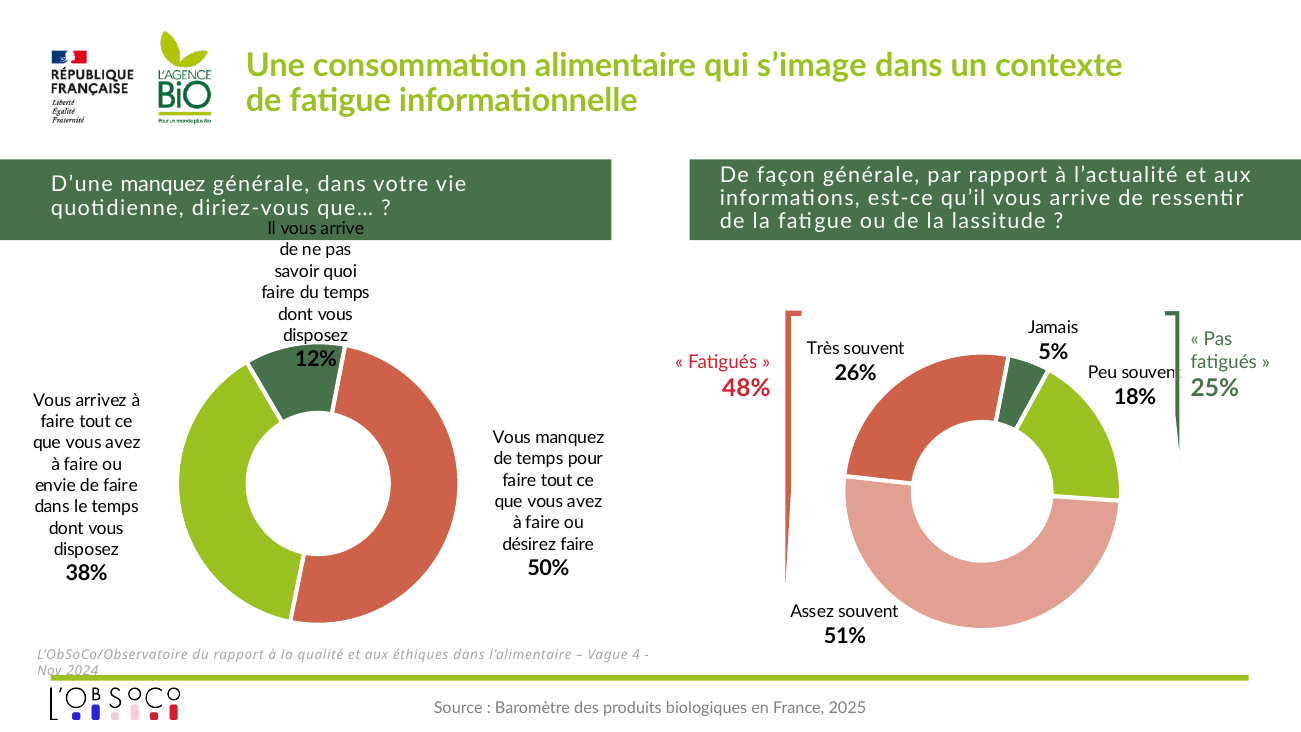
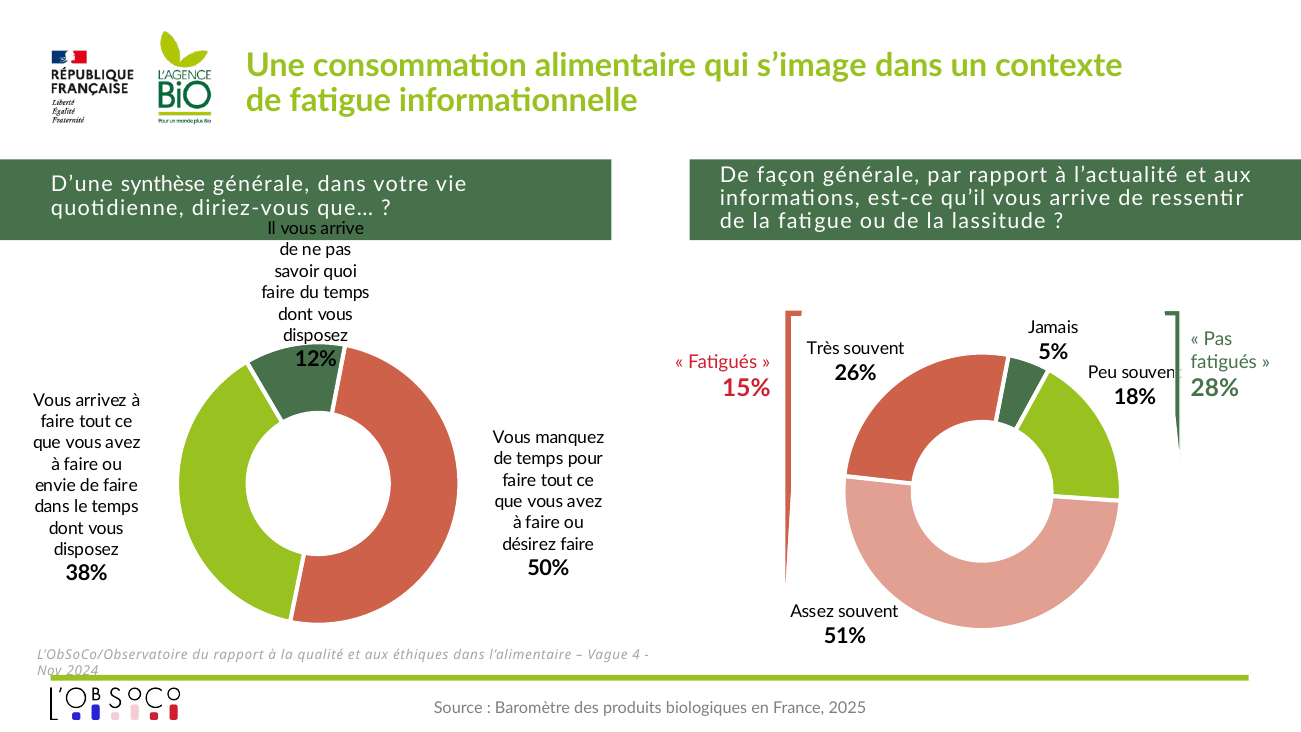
D’une manquez: manquez -> synthèse (163, 184)
25%: 25% -> 28% (1215, 388)
48%: 48% -> 15% (746, 389)
